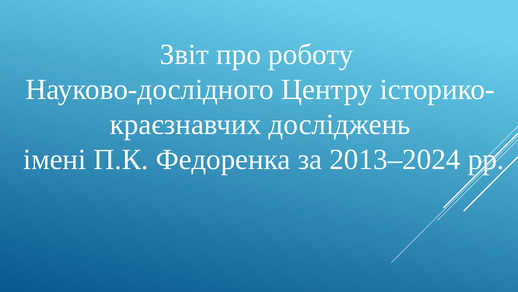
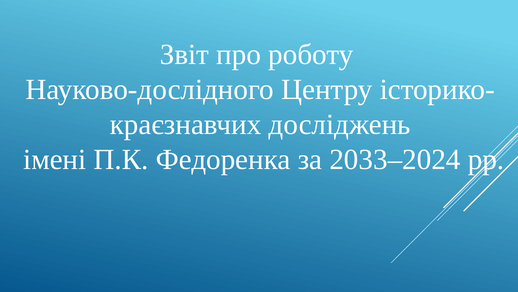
2013–2024: 2013–2024 -> 2033–2024 (395, 159)
